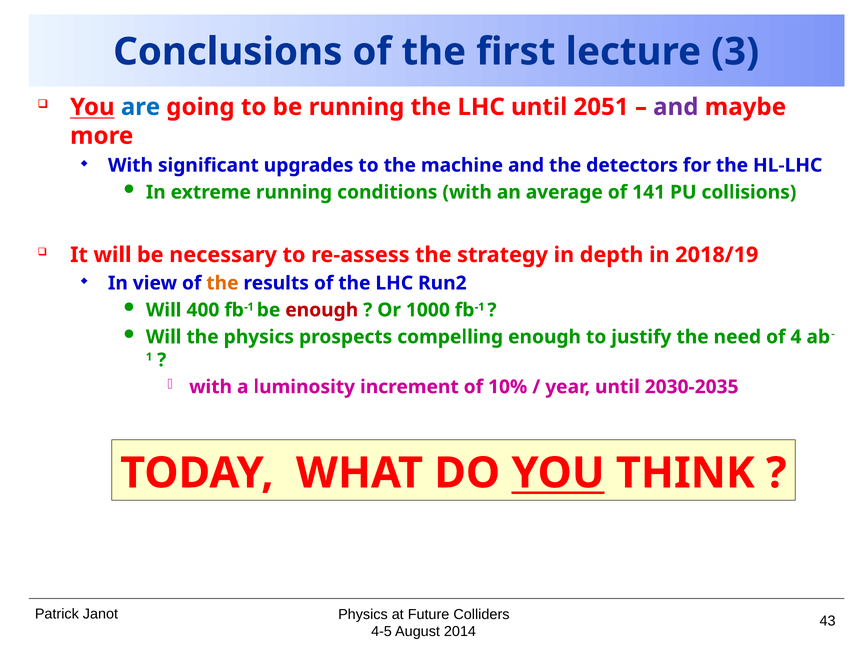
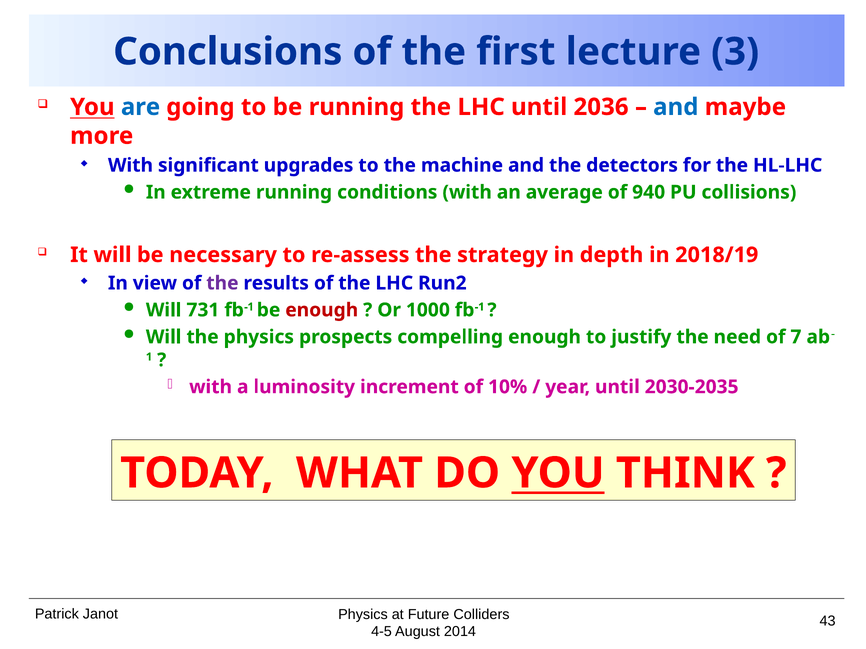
2051: 2051 -> 2036 (601, 107)
and colour: purple -> blue (676, 107)
141: 141 -> 940 (649, 192)
the colour: orange -> purple (222, 283)
400: 400 -> 731 (203, 310)
4: 4 -> 7 (796, 337)
